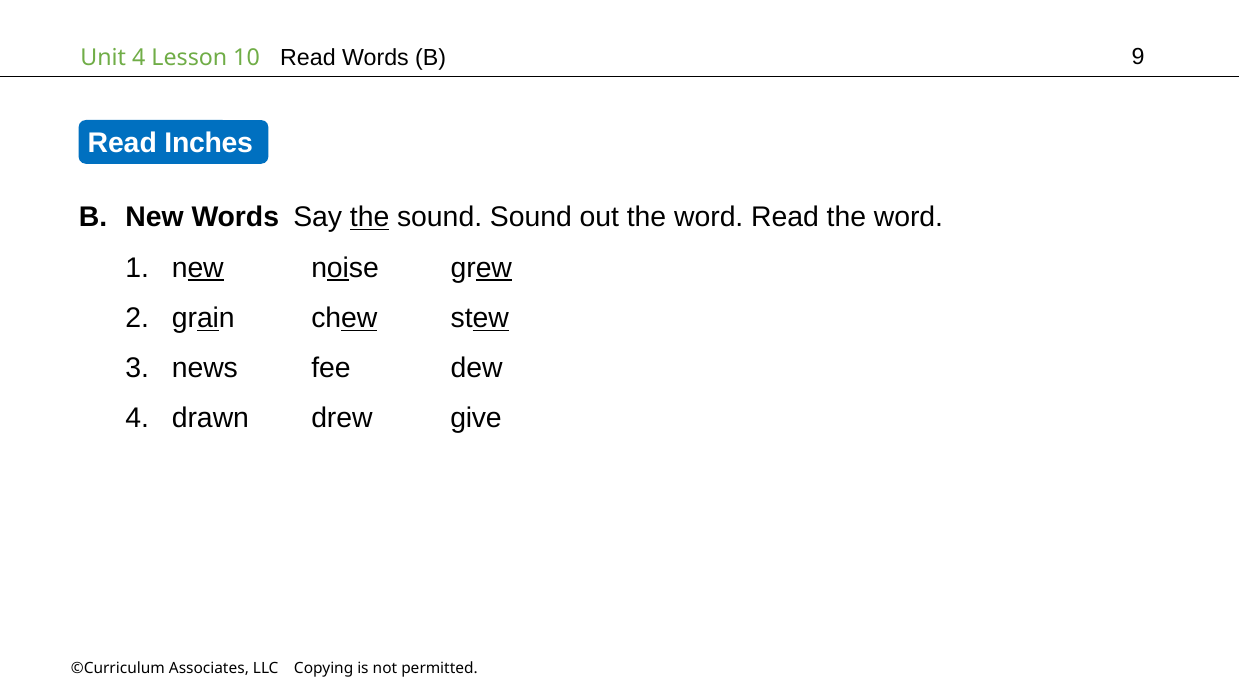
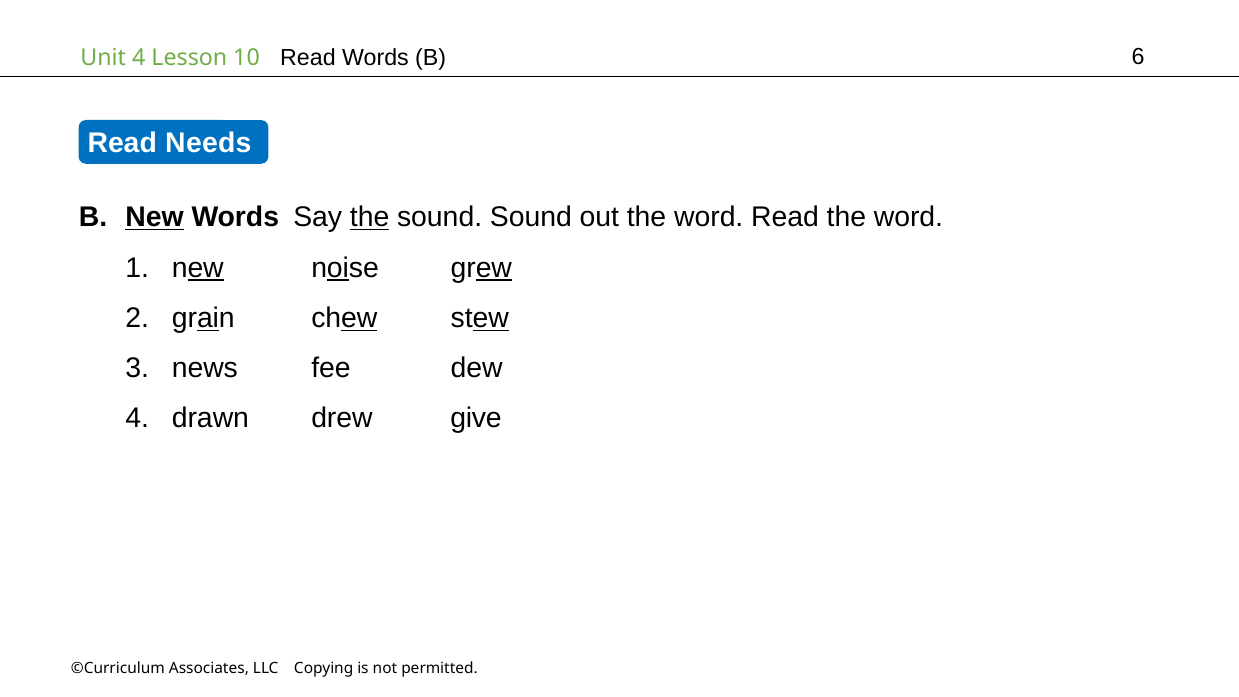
9: 9 -> 6 (1138, 57)
Inches: Inches -> Needs (208, 144)
New underline: none -> present (155, 217)
